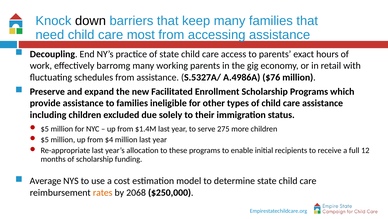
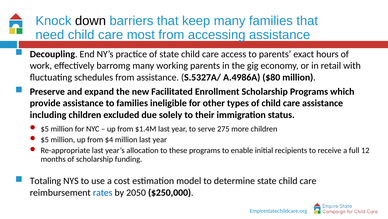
$76: $76 -> $80 (271, 77)
Average: Average -> Totaling (45, 180)
rates colour: orange -> blue (103, 192)
2068: 2068 -> 2050 (136, 192)
